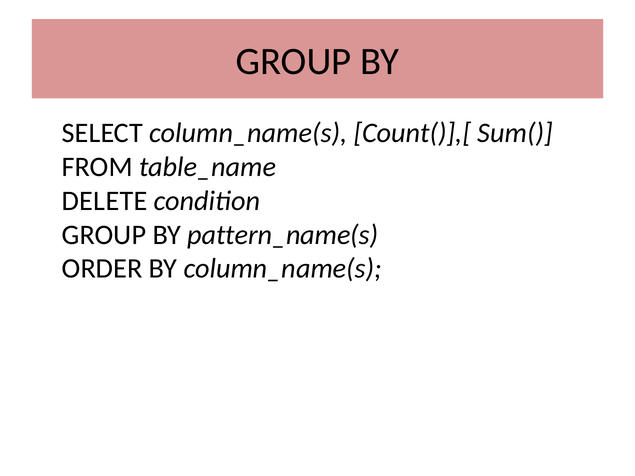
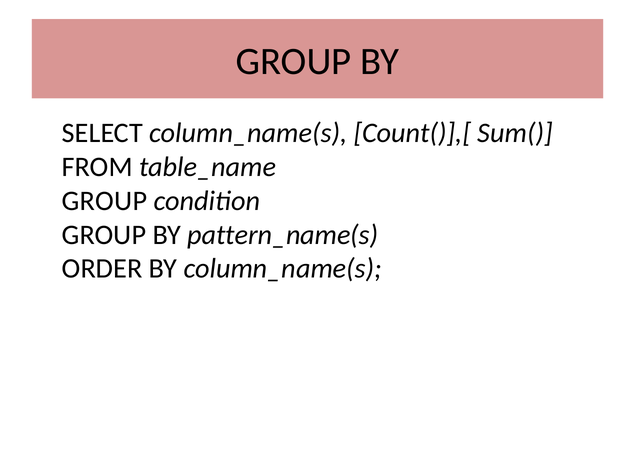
DELETE: DELETE -> GROUP (105, 201)
